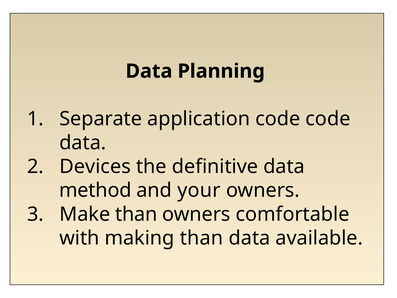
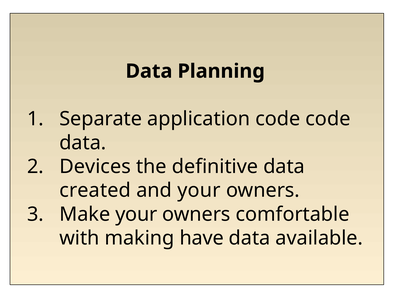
method: method -> created (95, 190)
Make than: than -> your (136, 214)
making than: than -> have (202, 238)
